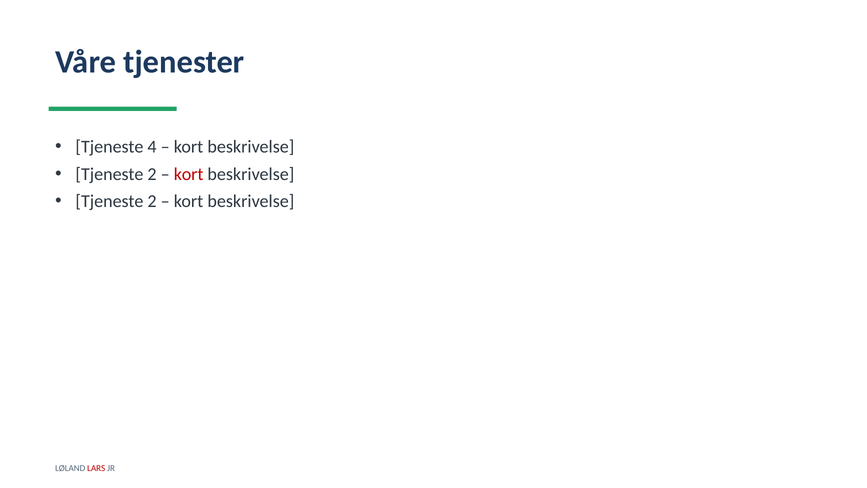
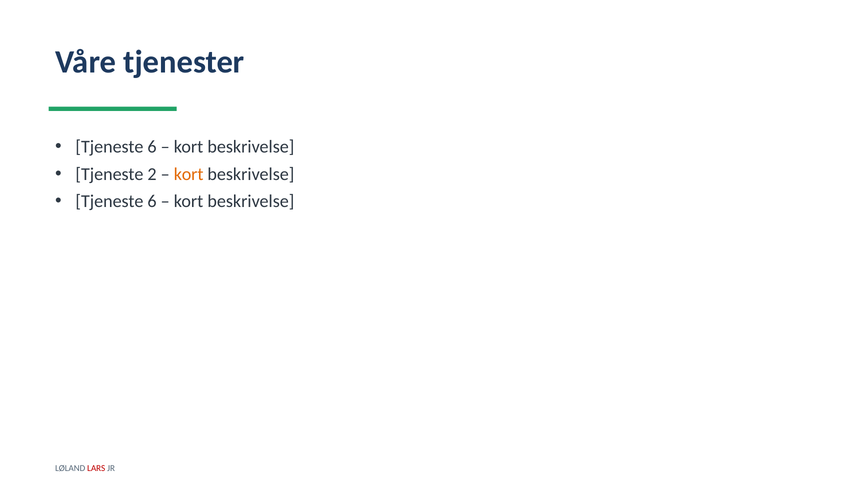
4: 4 -> 6 (152, 147)
kort colour: red -> orange (189, 174)
2: 2 -> 6 (152, 201)
